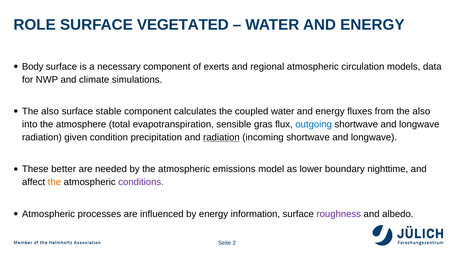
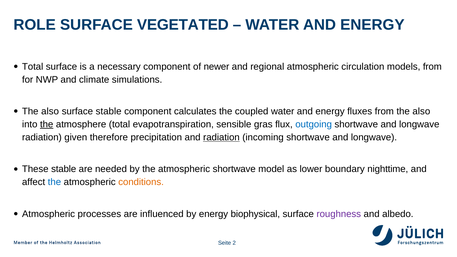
Body: Body -> Total (33, 67)
exerts: exerts -> newer (216, 67)
models data: data -> from (432, 67)
the underline: none -> present (47, 124)
condition: condition -> therefore (109, 137)
These better: better -> stable (64, 169)
atmospheric emissions: emissions -> shortwave (234, 169)
the colour: orange -> blue (54, 182)
conditions colour: purple -> orange (141, 182)
information: information -> biophysical (255, 214)
